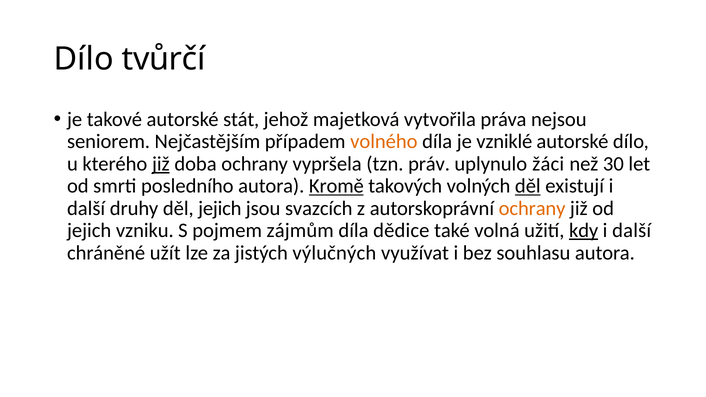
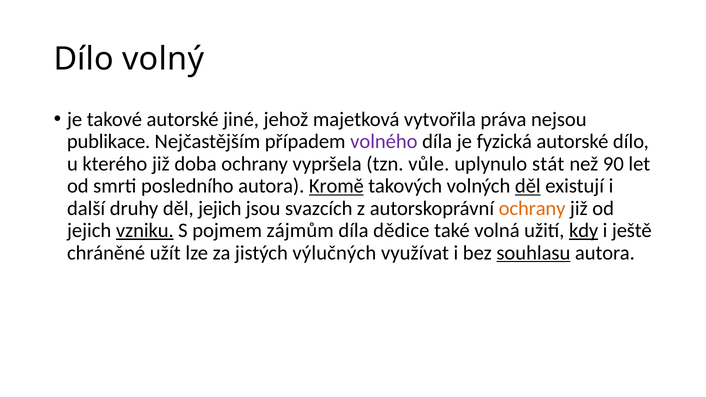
tvůrčí: tvůrčí -> volný (163, 59)
stát: stát -> jiné (241, 119)
seniorem: seniorem -> publikace (109, 142)
volného colour: orange -> purple (384, 142)
vzniklé: vzniklé -> fyzická (504, 142)
již underline: present -> none (161, 164)
práv: práv -> vůle (429, 164)
žáci: žáci -> stát (548, 164)
30: 30 -> 90 (613, 164)
vzniku underline: none -> present (145, 231)
další: další -> ještě (632, 231)
souhlasu underline: none -> present (533, 253)
